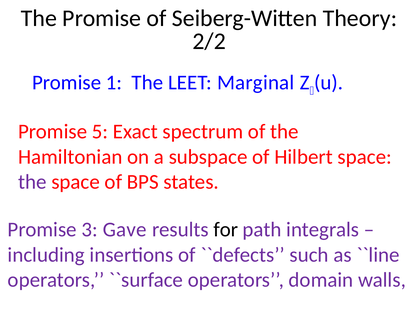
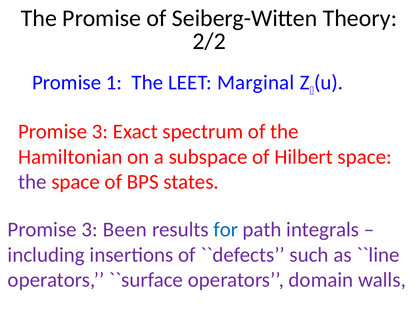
5: 5 -> 3 (100, 132)
Gave: Gave -> Been (125, 230)
for colour: black -> blue (226, 230)
